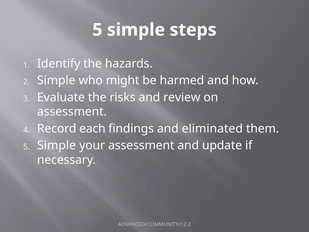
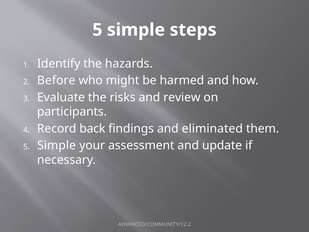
Simple: Simple -> Before (56, 80)
assessment: assessment -> participants (72, 112)
each: each -> back (92, 128)
